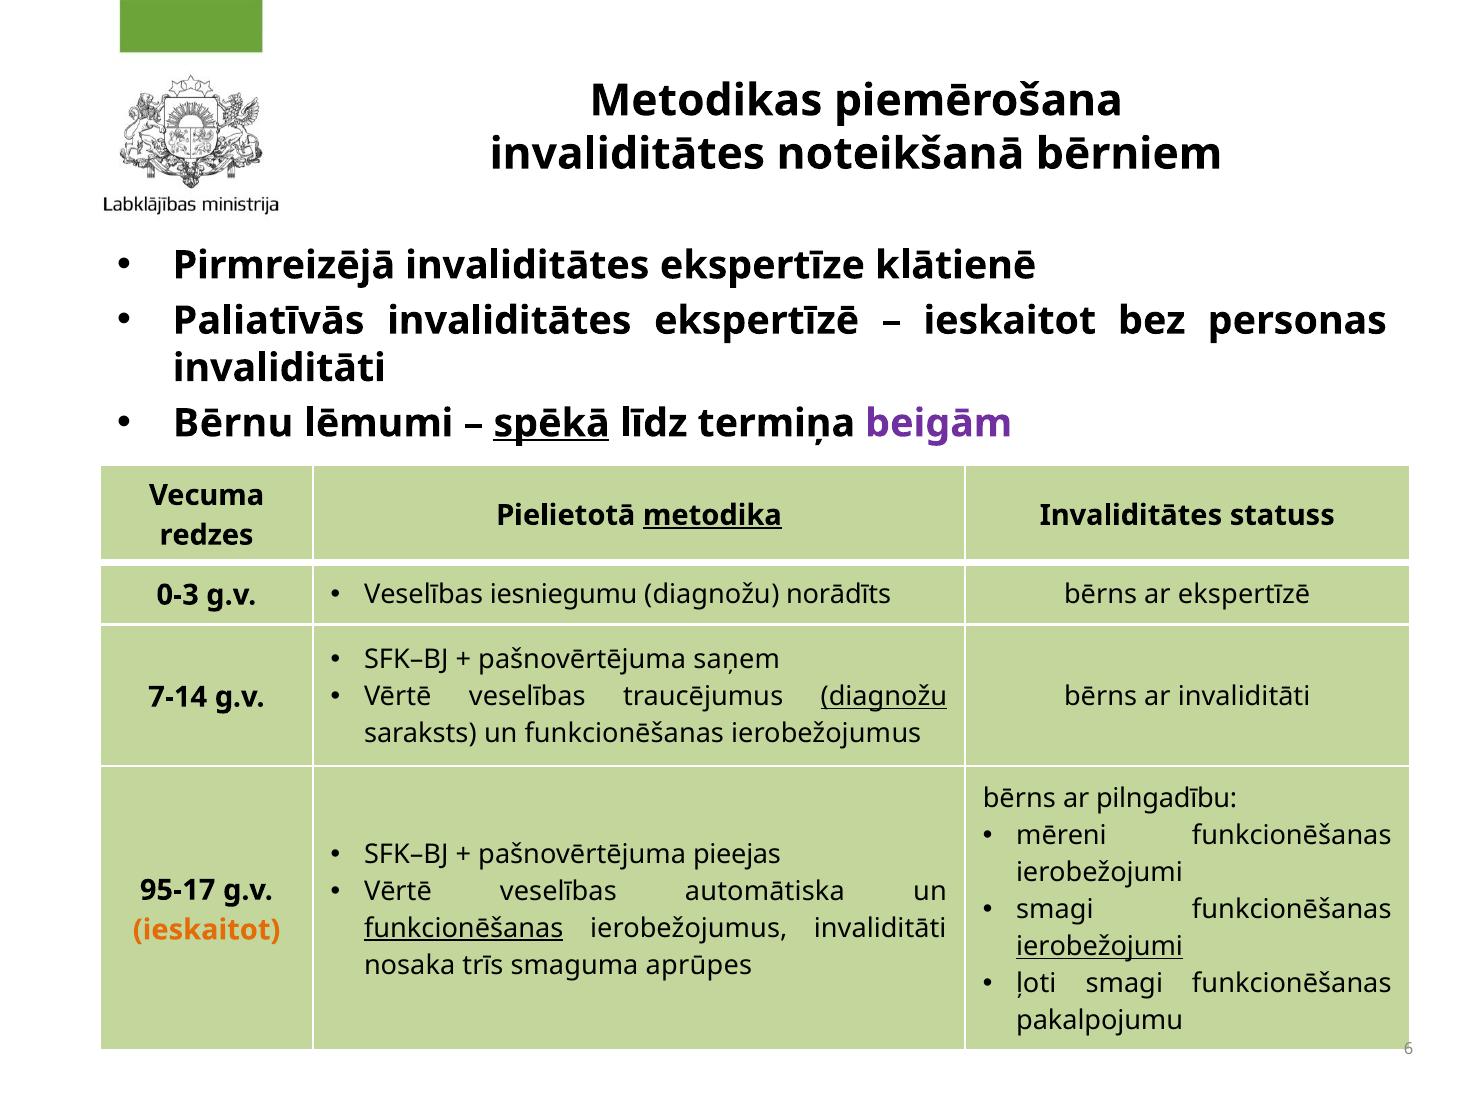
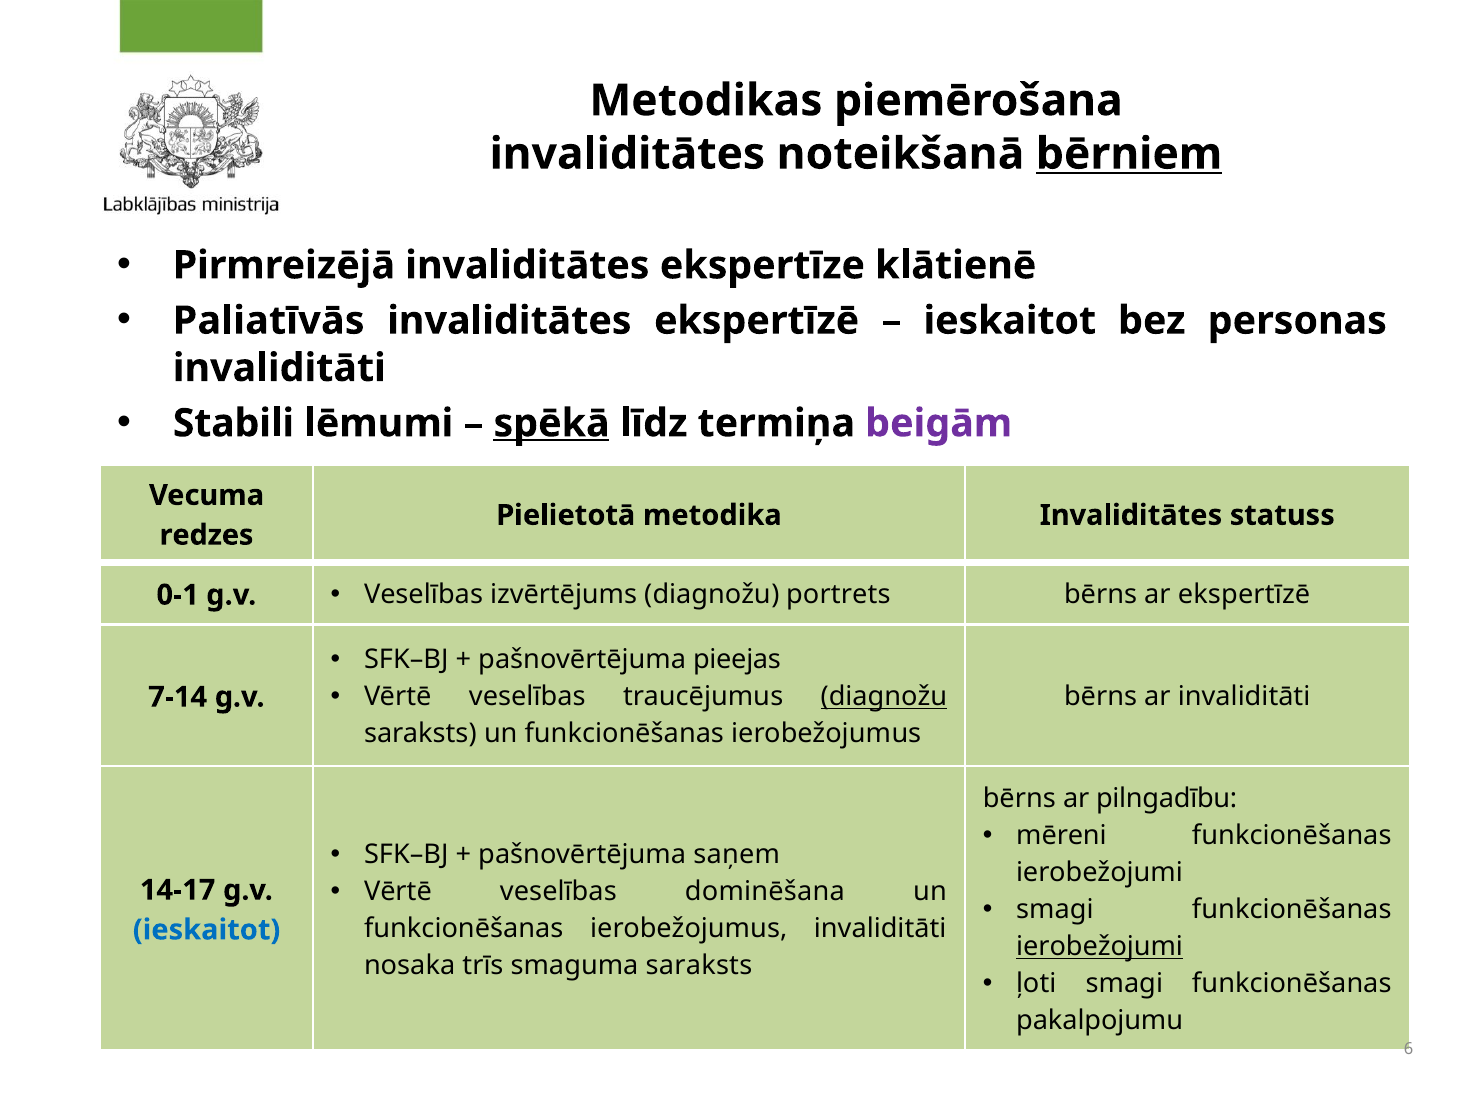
bērniem underline: none -> present (1129, 154)
Bērnu: Bērnu -> Stabili (233, 423)
metodika underline: present -> none (712, 515)
0-3: 0-3 -> 0-1 (178, 595)
iesniegumu: iesniegumu -> izvērtējums (564, 595)
norādīts: norādīts -> portrets (838, 595)
saņem: saņem -> pieejas (737, 660)
pieejas: pieejas -> saņem (737, 854)
automātiska: automātiska -> dominēšana (765, 891)
95-17: 95-17 -> 14-17 (178, 890)
funkcionēšanas underline: present -> none (464, 928)
ieskaitot colour: orange -> blue (207, 930)
smaguma aprūpes: aprūpes -> saraksts (699, 965)
